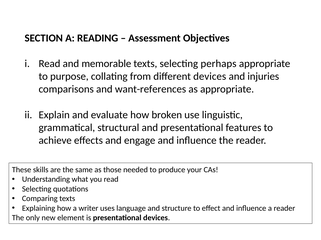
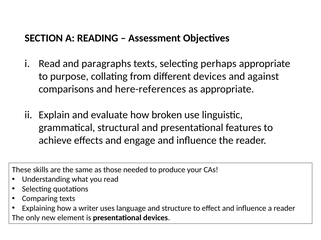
memorable: memorable -> paragraphs (106, 64)
injuries: injuries -> against (263, 77)
want-references: want-references -> here-references (150, 89)
